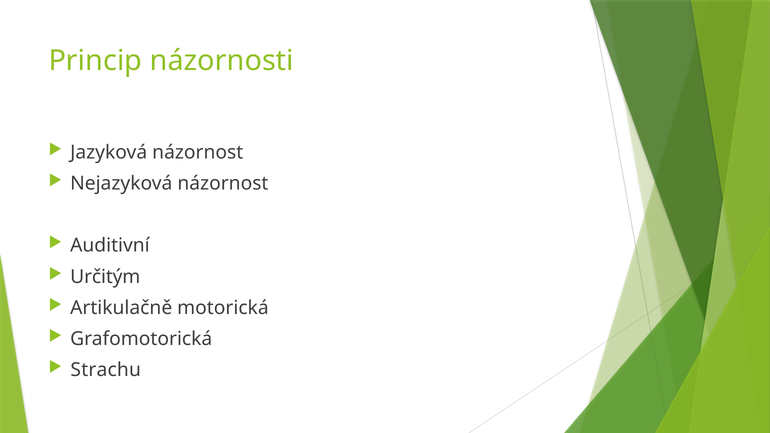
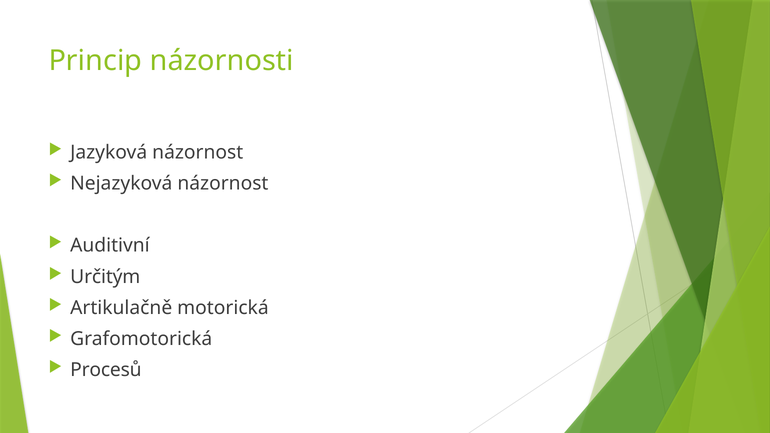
Strachu: Strachu -> Procesů (106, 370)
